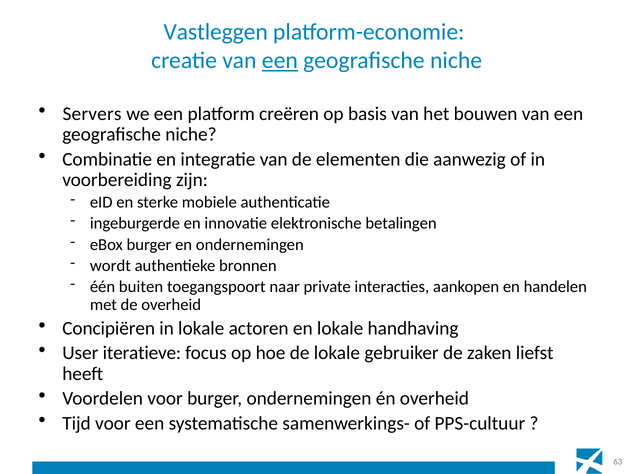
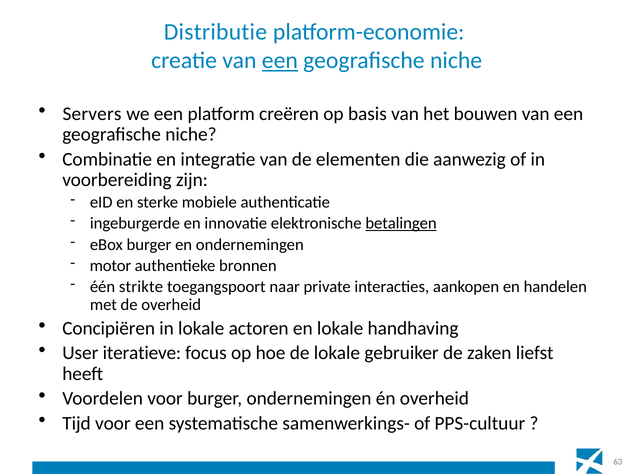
Vastleggen: Vastleggen -> Distributie (215, 32)
betalingen underline: none -> present (401, 223)
wordt: wordt -> motor (111, 266)
buiten: buiten -> strikte (141, 287)
